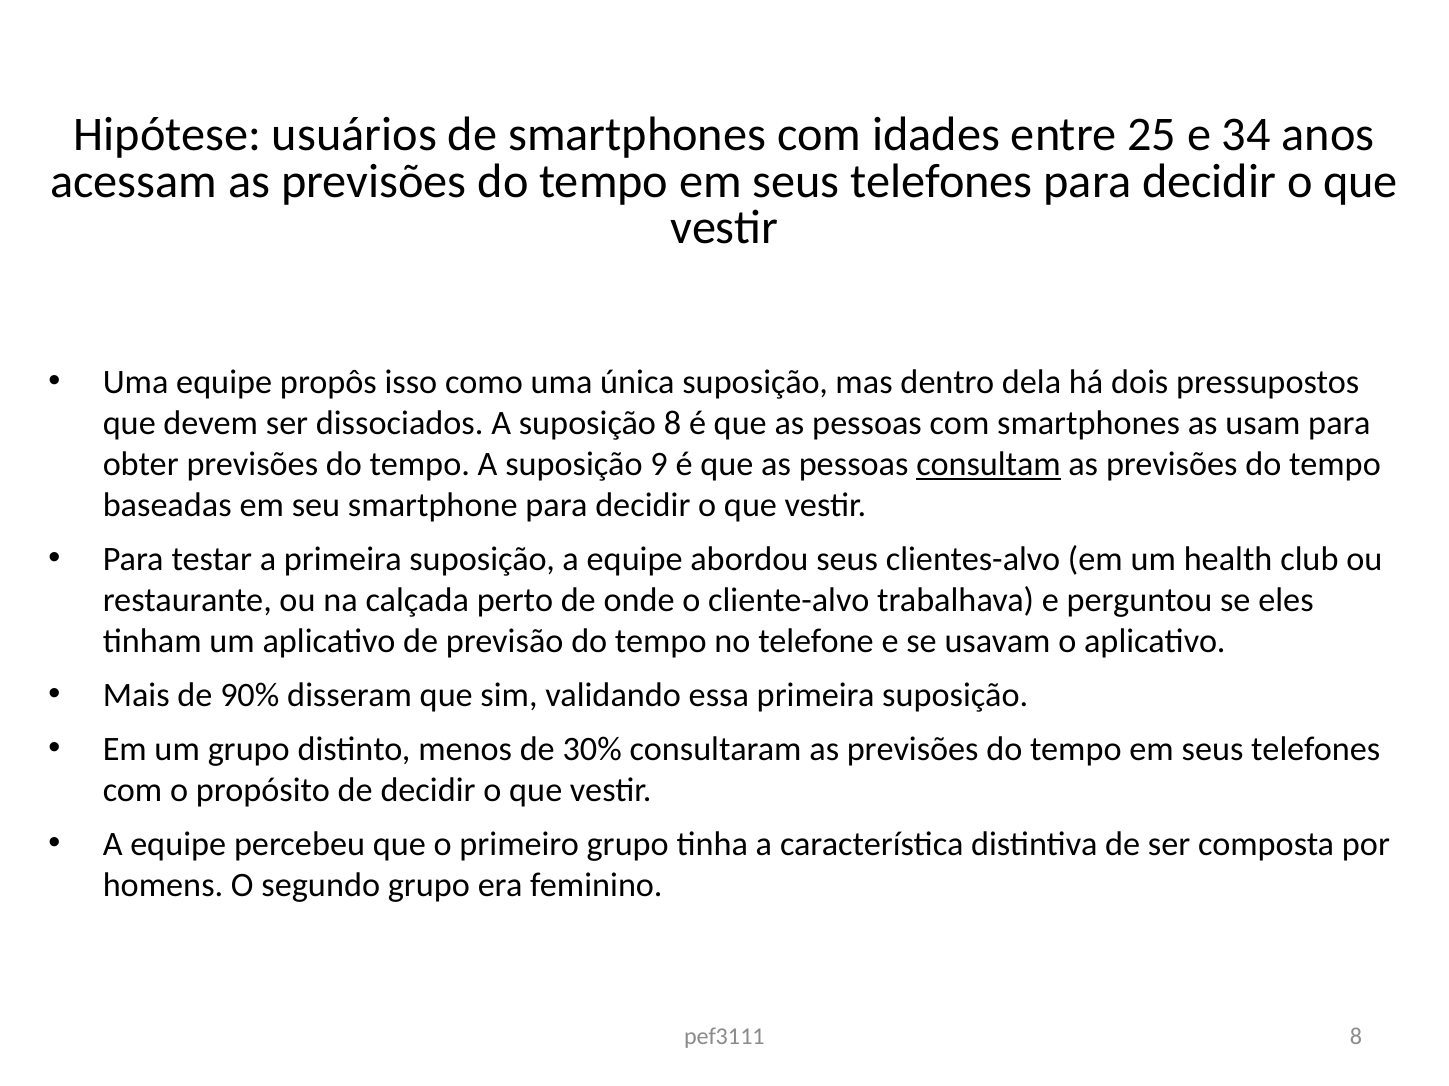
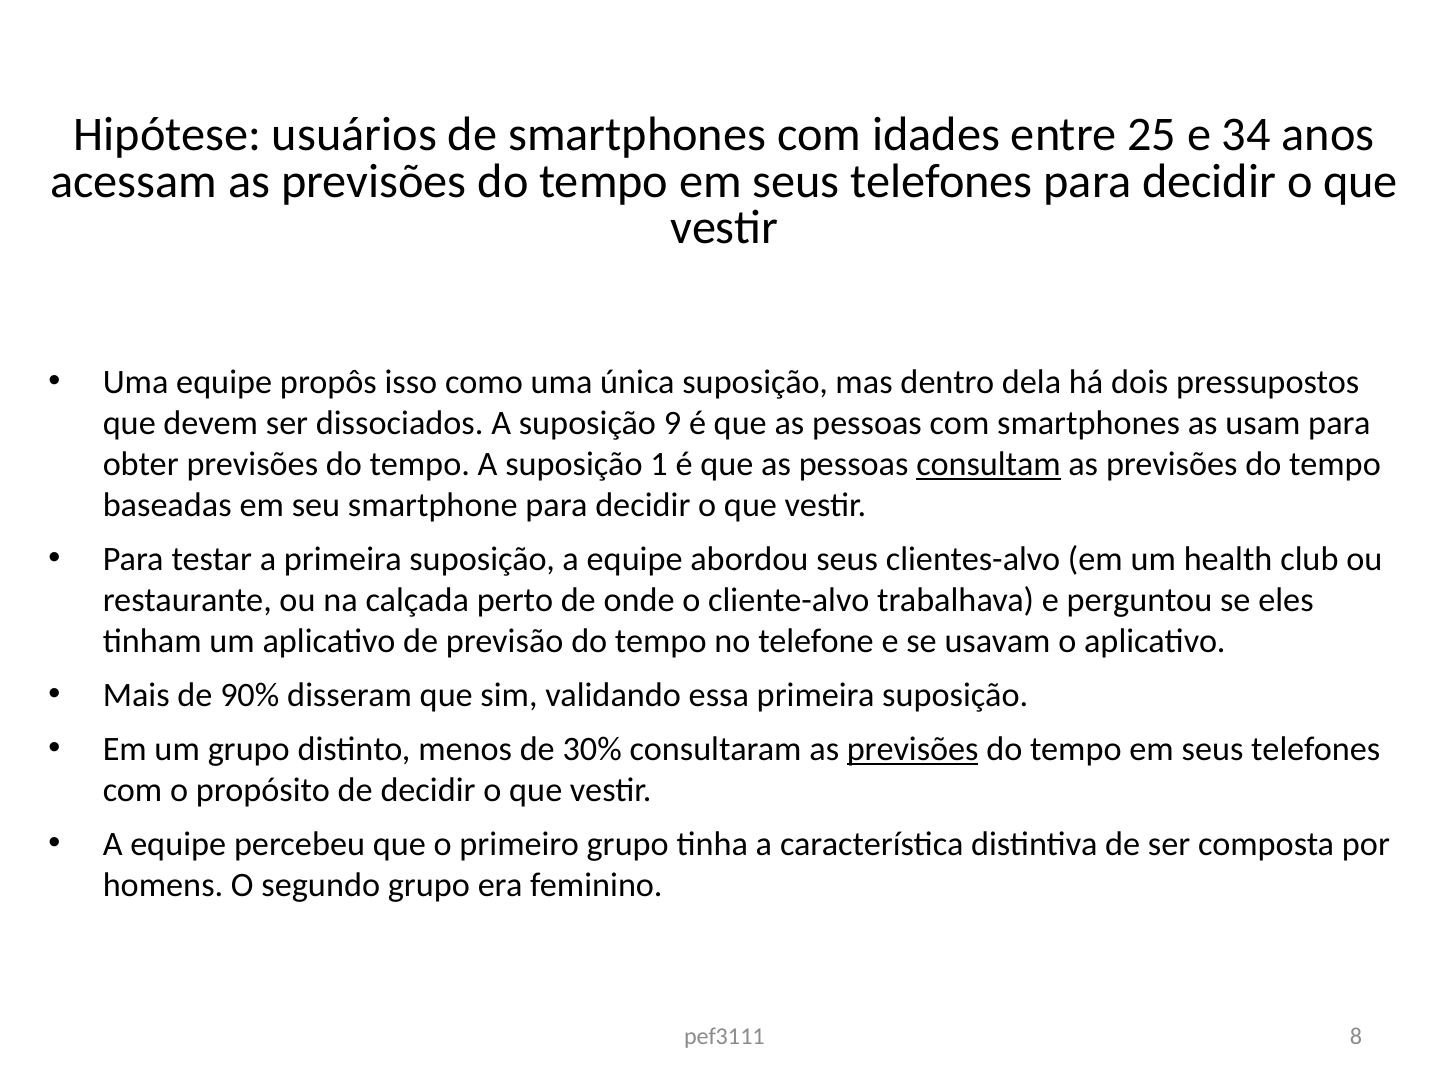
suposição 8: 8 -> 9 (672, 423)
9: 9 -> 1 (659, 464)
previsões underline: none -> present (913, 750)
